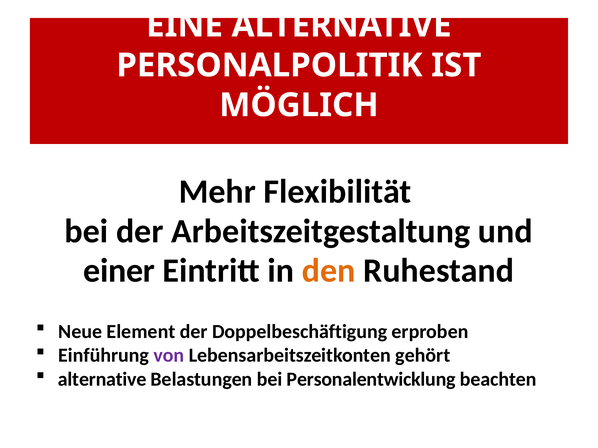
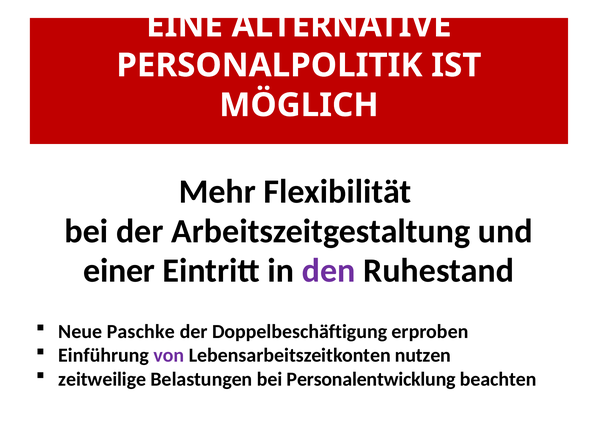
den colour: orange -> purple (329, 271)
Element: Element -> Paschke (141, 332)
gehört: gehört -> nutzen (423, 356)
alternative: alternative -> zeitweilige (102, 380)
